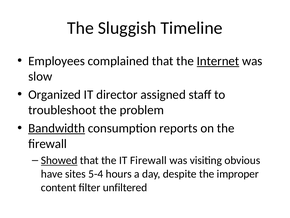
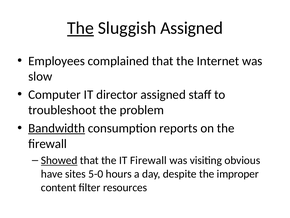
The underline: none -> present (80, 28)
Sluggish Timeline: Timeline -> Assigned (192, 28)
Internet underline: present -> none (218, 61)
Organized: Organized -> Computer (55, 94)
5-4: 5-4 -> 5-0 (96, 174)
unfiltered: unfiltered -> resources (125, 187)
